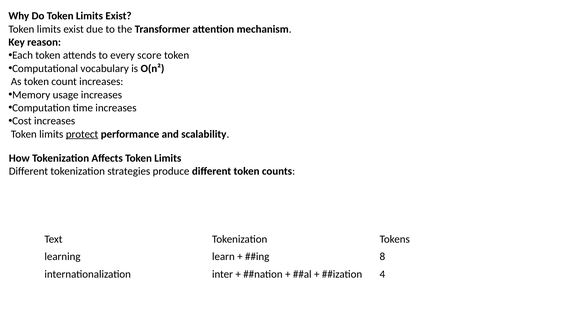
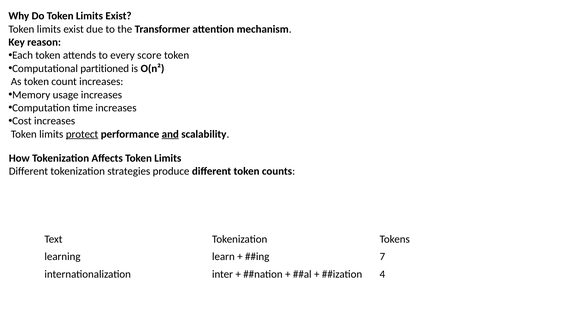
vocabulary: vocabulary -> partitioned (105, 68)
and underline: none -> present (170, 134)
8: 8 -> 7 (382, 257)
